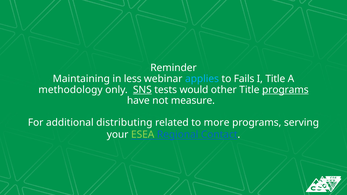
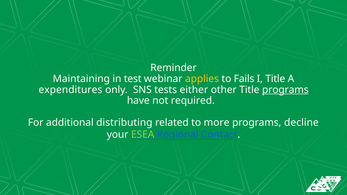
less: less -> test (133, 79)
applies colour: light blue -> yellow (202, 79)
methodology: methodology -> expenditures (70, 90)
SNS underline: present -> none (142, 90)
would: would -> either (194, 90)
measure: measure -> required (193, 101)
serving: serving -> decline (301, 123)
